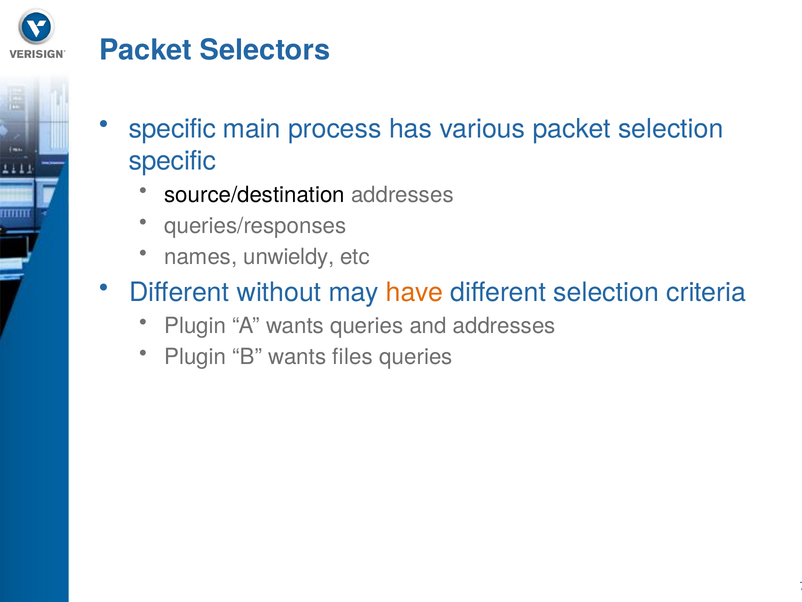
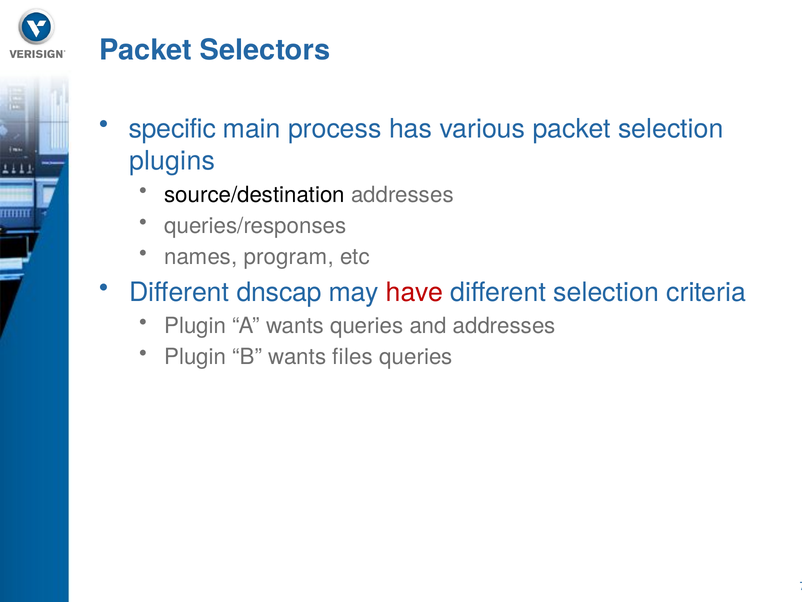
specific: specific -> plugins (172, 161)
unwieldy: unwieldy -> program (289, 257)
without: without -> dnscap (279, 292)
have colour: orange -> red (415, 292)
